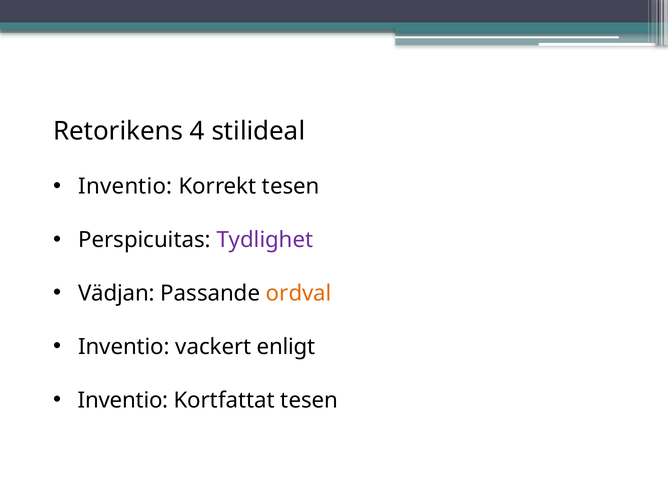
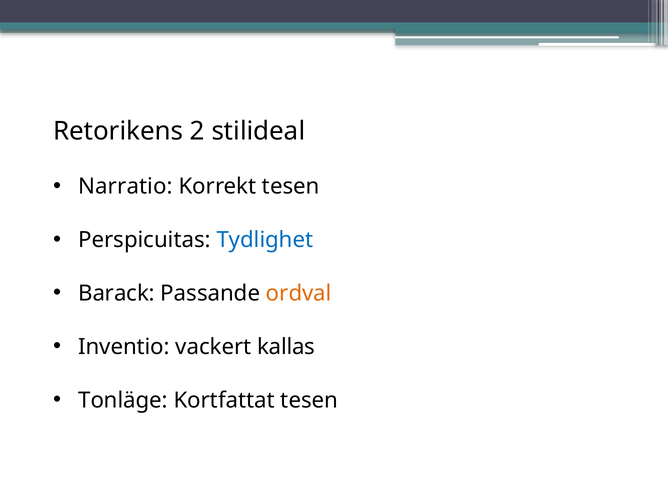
4: 4 -> 2 (197, 131)
Inventio: Inventio -> Narratio (125, 186)
Tydlighet colour: purple -> blue (265, 240)
Vädjan: Vädjan -> Barack (117, 293)
enligt: enligt -> kallas (286, 347)
Inventio: Inventio -> Tonläge (123, 400)
